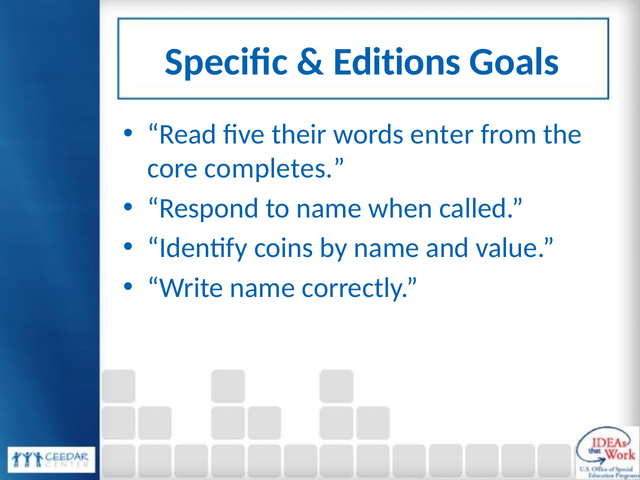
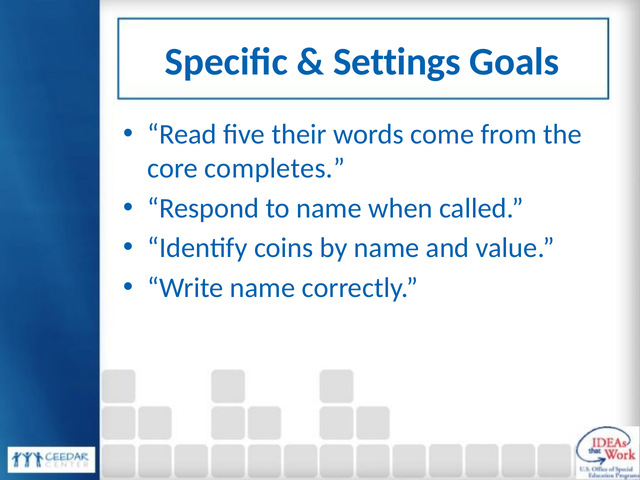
Editions: Editions -> Settings (397, 62)
enter: enter -> come (442, 134)
